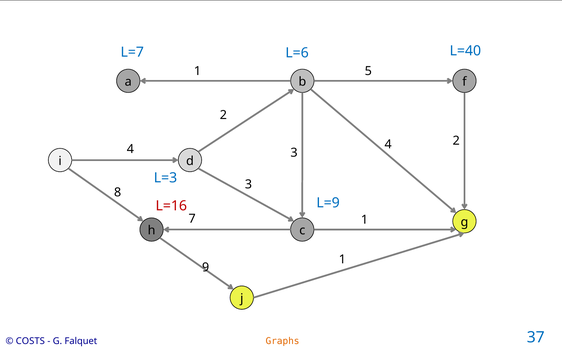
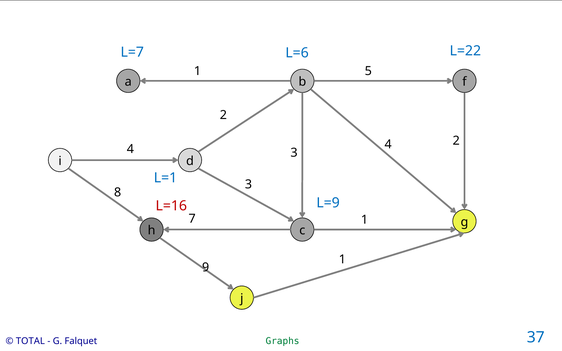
L=40: L=40 -> L=22 (465, 51)
L=3: L=3 -> L=1 (165, 178)
COSTS: COSTS -> TOTAL (30, 341)
Graphs colour: orange -> green (283, 341)
